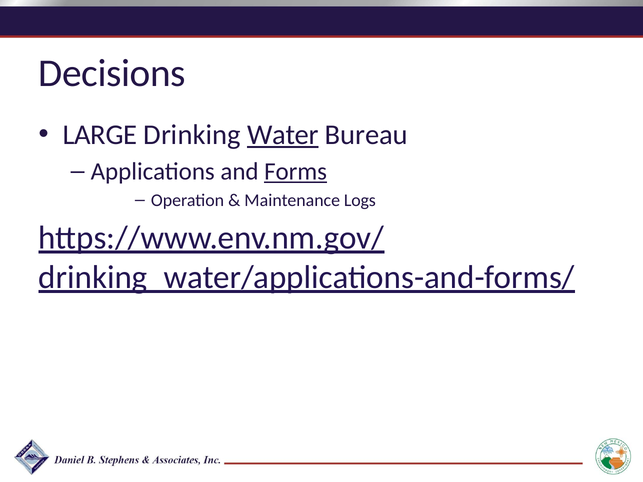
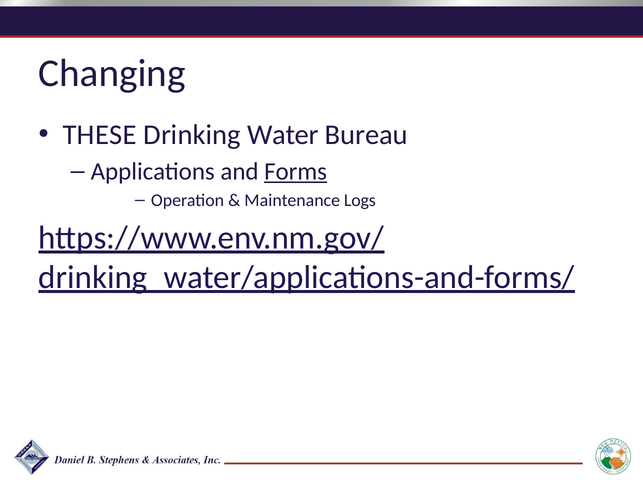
Decisions: Decisions -> Changing (112, 73)
LARGE: LARGE -> THESE (100, 135)
Water underline: present -> none (283, 135)
